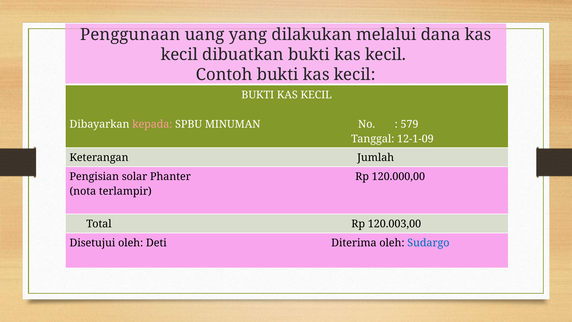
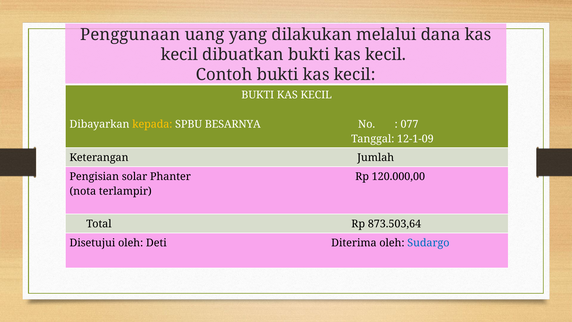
kepada colour: pink -> yellow (152, 124)
MINUMAN: MINUMAN -> BESARNYA (233, 124)
579: 579 -> 077 (409, 124)
120.003,00: 120.003,00 -> 873.503,64 (394, 224)
